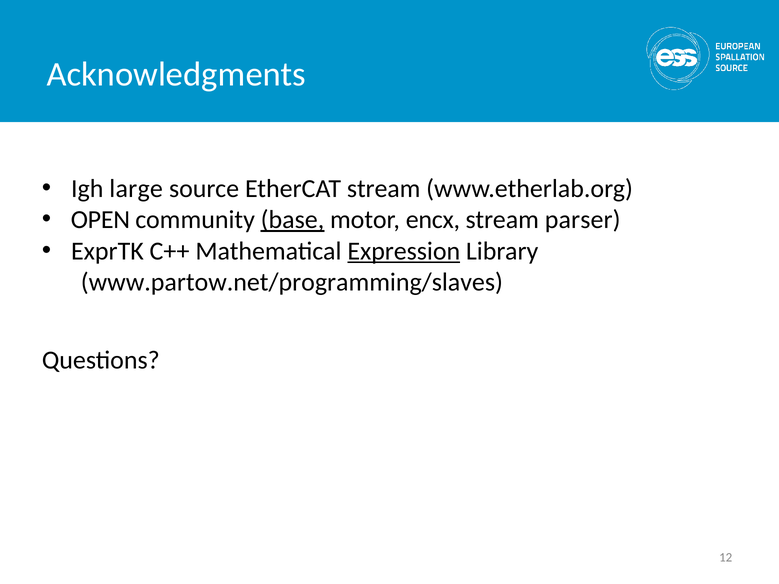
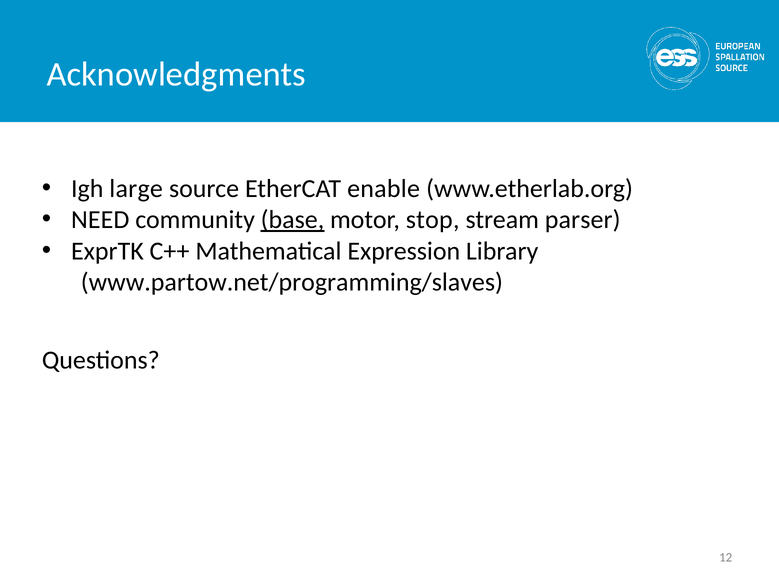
EtherCAT stream: stream -> enable (384, 189)
OPEN: OPEN -> NEED (100, 220)
encx: encx -> stop (433, 220)
Expression underline: present -> none (404, 251)
